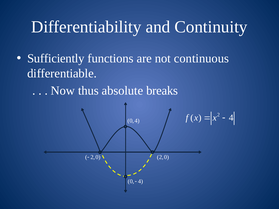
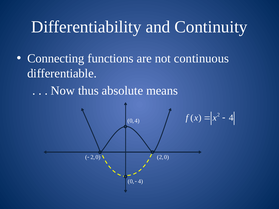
Sufficiently: Sufficiently -> Connecting (56, 59)
breaks: breaks -> means (162, 91)
